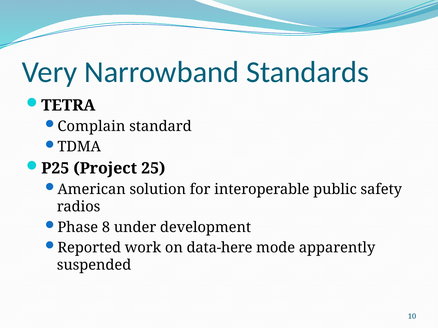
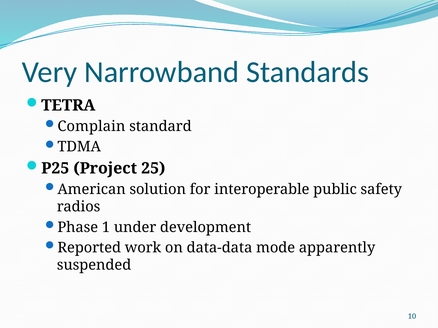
8: 8 -> 1 (106, 228)
data-here: data-here -> data-data (219, 248)
